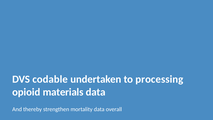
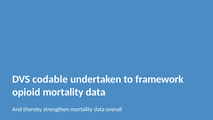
processing: processing -> framework (159, 79)
opioid materials: materials -> mortality (63, 92)
